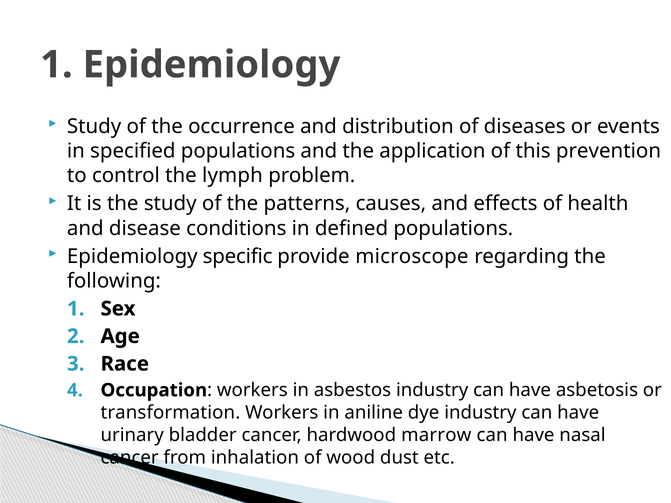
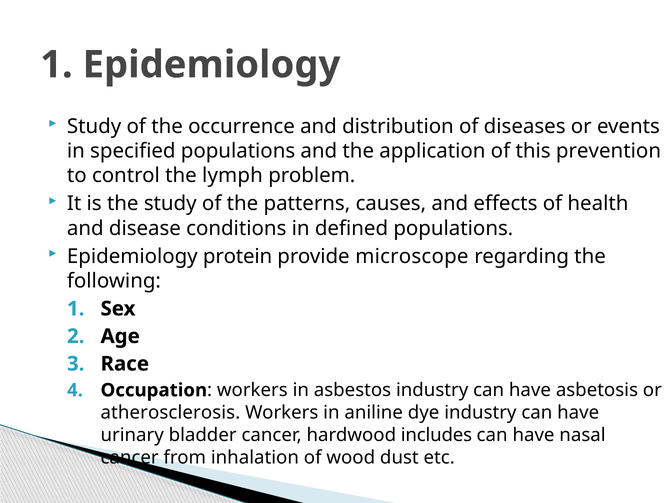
specific: specific -> protein (238, 257)
transformation: transformation -> atherosclerosis (170, 413)
marrow: marrow -> includes (436, 435)
